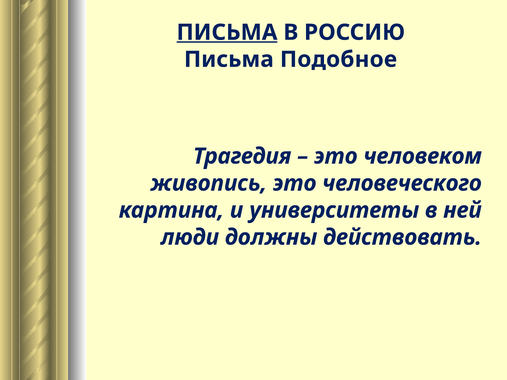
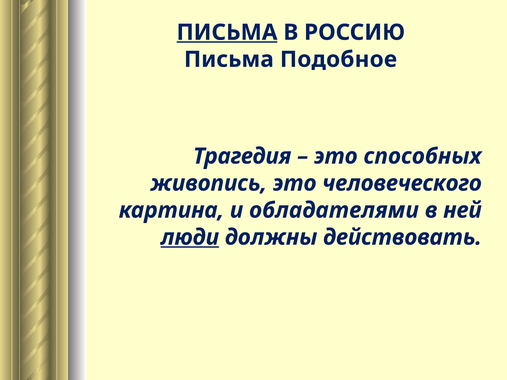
человеком: человеком -> способных (423, 156)
университеты: университеты -> обладателями (334, 210)
люди underline: none -> present (190, 237)
